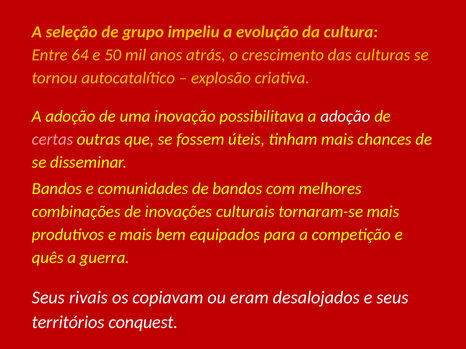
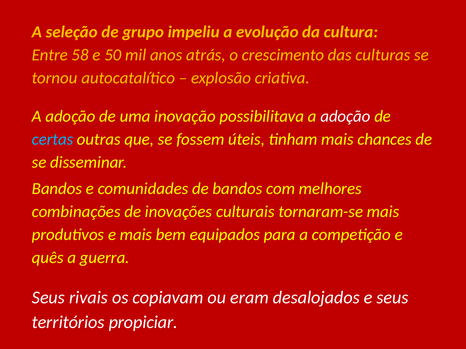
64: 64 -> 58 (80, 55)
certas colour: pink -> light blue (53, 140)
conquest: conquest -> propiciar (143, 323)
